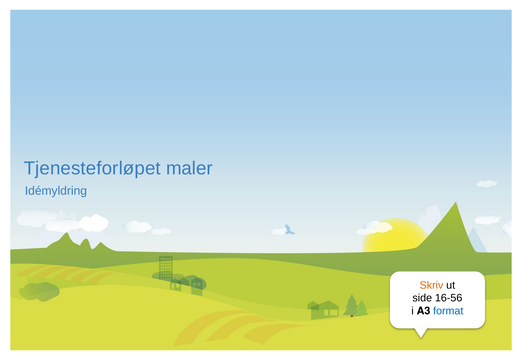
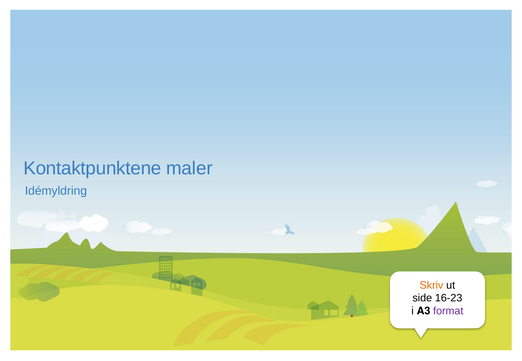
Tjenesteforløpet: Tjenesteforløpet -> Kontaktpunktene (92, 168)
16-56: 16-56 -> 16-23 (449, 298)
format colour: blue -> purple (448, 311)
